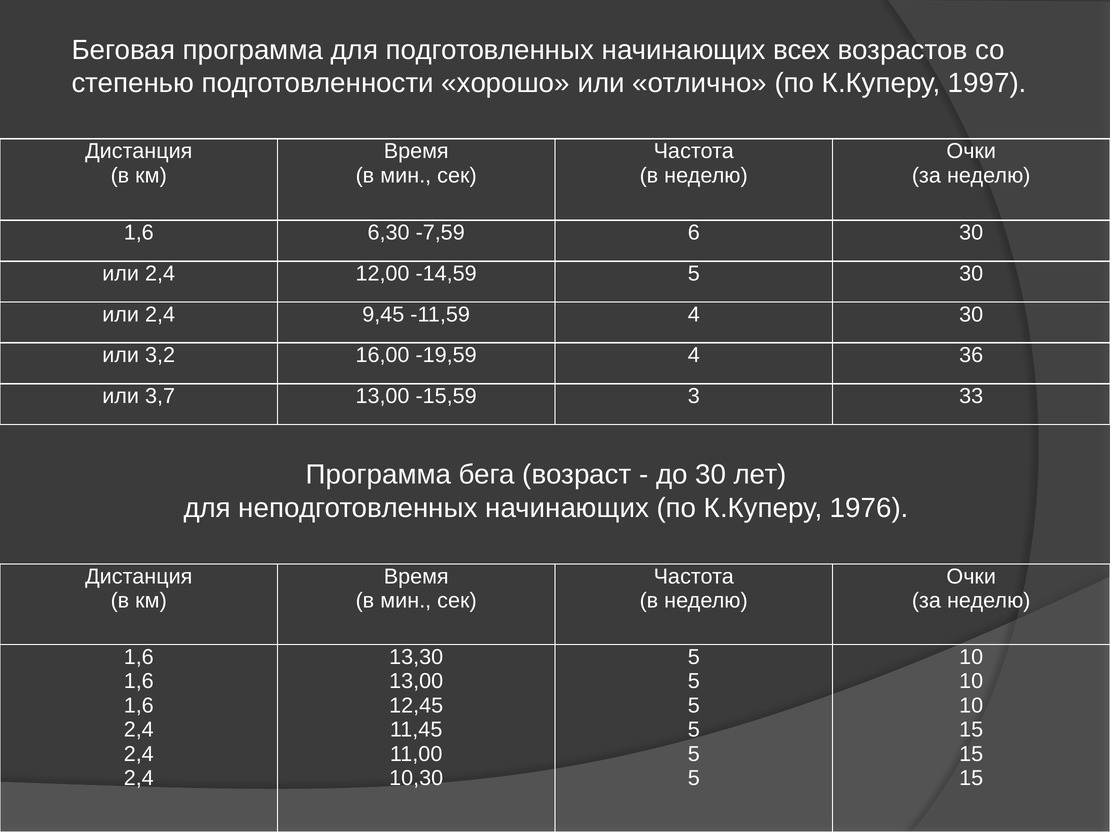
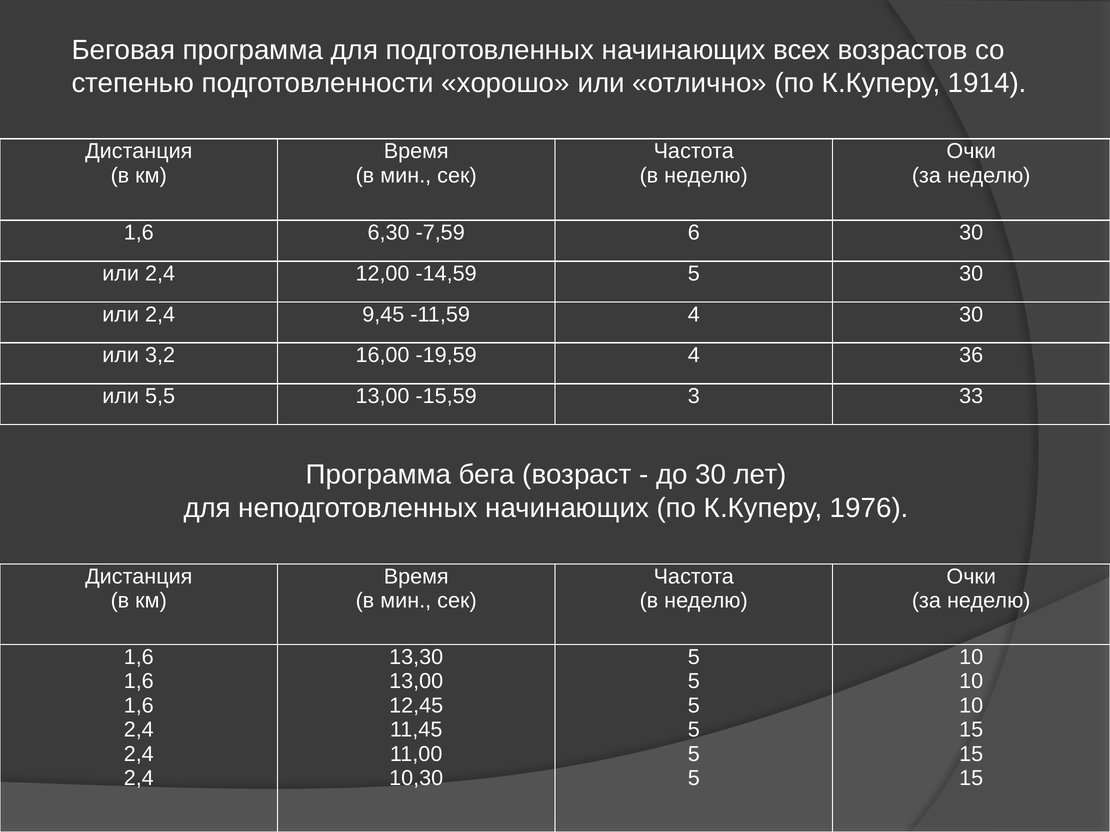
1997: 1997 -> 1914 (987, 83)
3,7: 3,7 -> 5,5 (160, 396)
